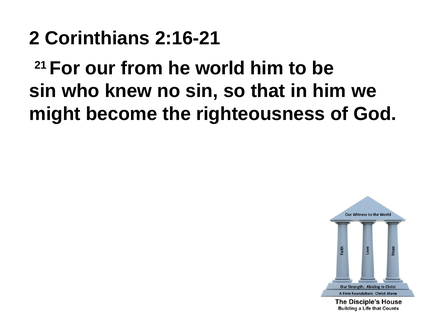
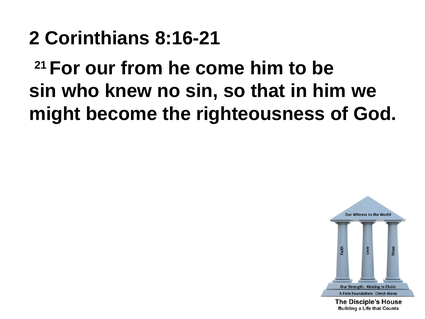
2:16-21: 2:16-21 -> 8:16-21 (188, 38)
world: world -> come (220, 68)
